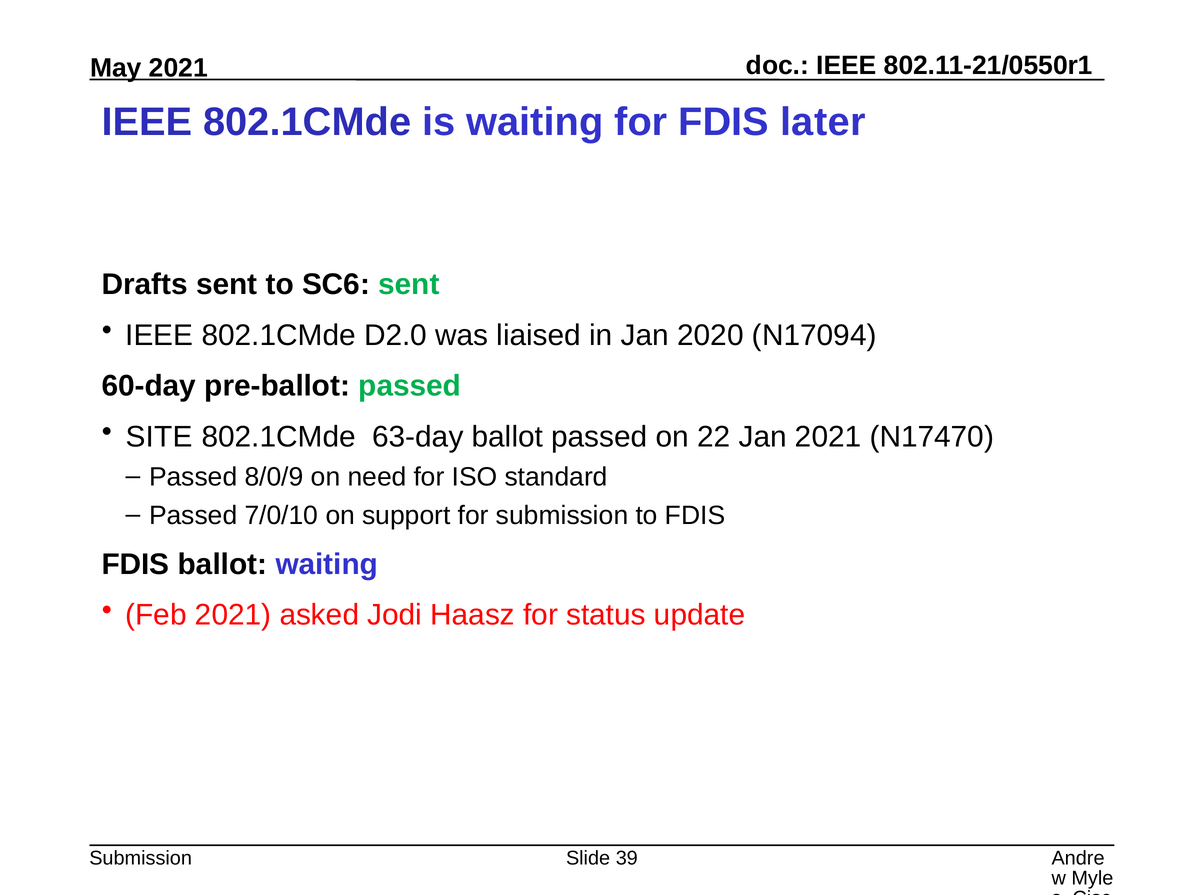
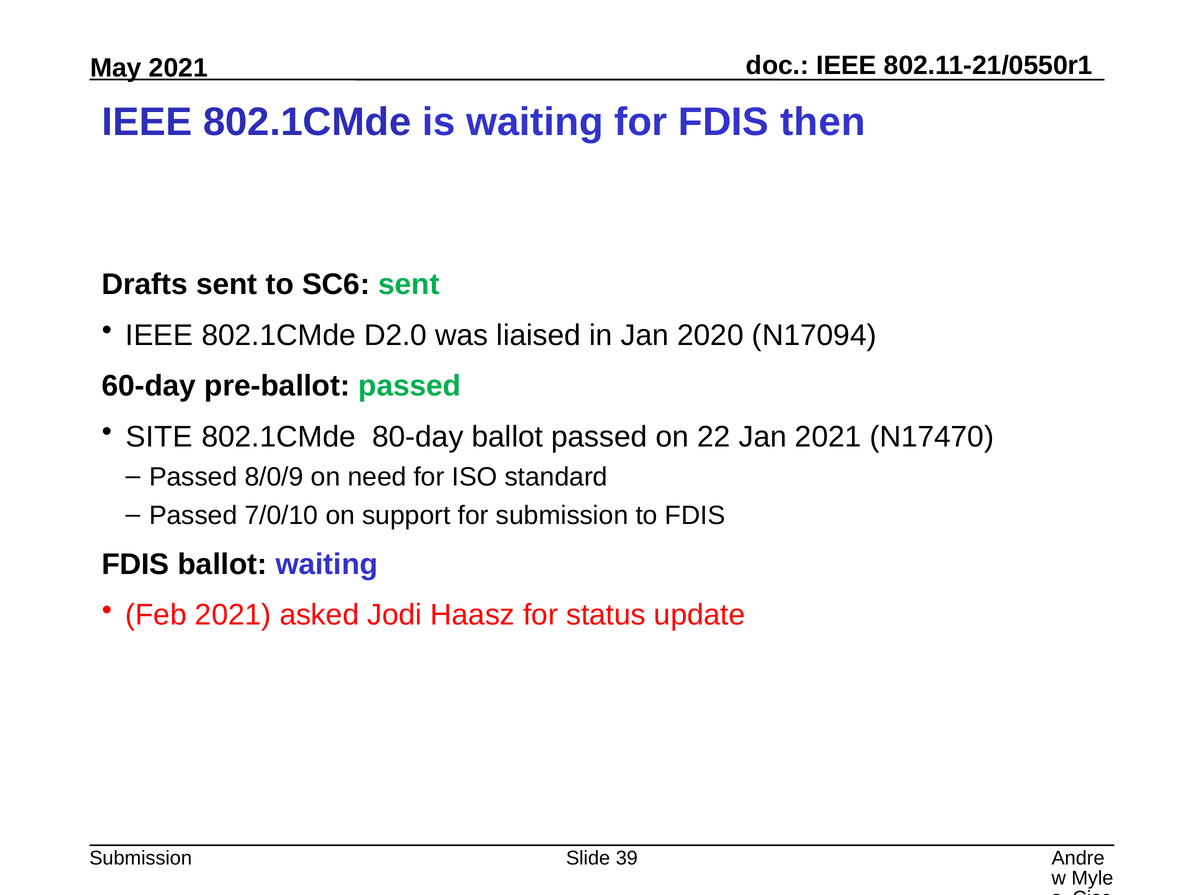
later: later -> then (823, 122)
63-day: 63-day -> 80-day (418, 437)
